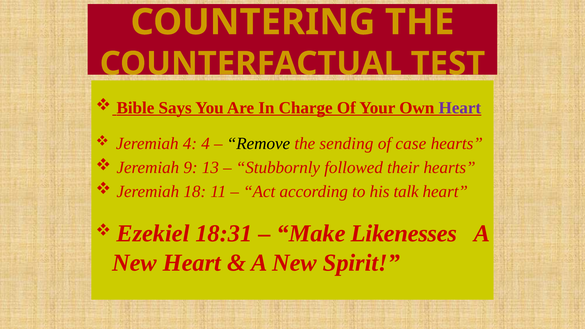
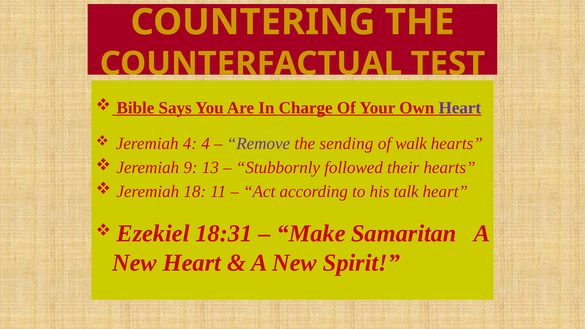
Remove colour: black -> purple (258, 144)
case: case -> walk (411, 144)
Likenesses: Likenesses -> Samaritan (404, 234)
